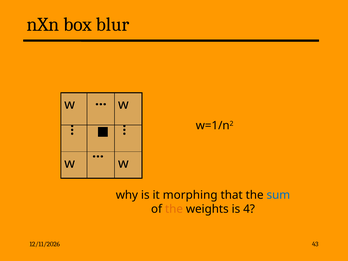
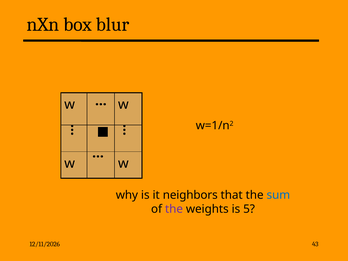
morphing: morphing -> neighbors (190, 195)
the colour: orange -> purple (174, 209)
4: 4 -> 5 (249, 209)
